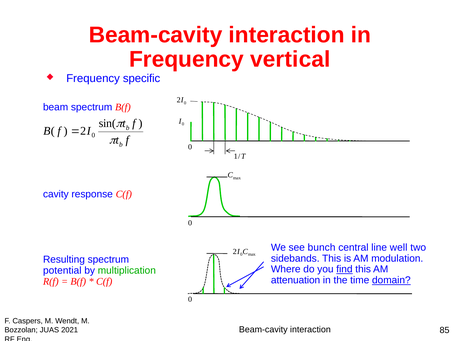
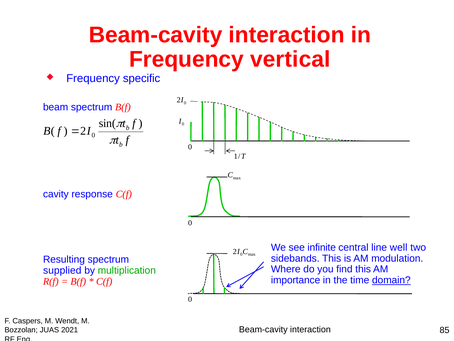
bunch: bunch -> infinite (322, 247)
find underline: present -> none (344, 269)
potential: potential -> supplied (62, 270)
attenuation: attenuation -> importance (296, 280)
